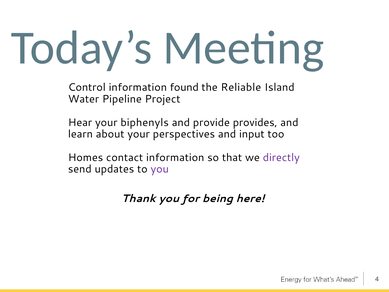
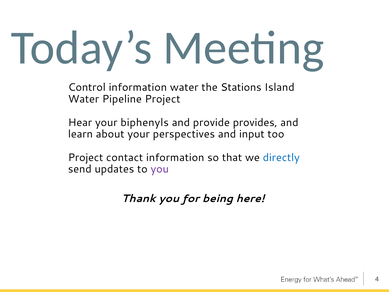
information found: found -> water (184, 87)
Reliable: Reliable -> Stations (241, 87)
Homes: Homes -> Project (86, 157)
directly colour: purple -> blue (281, 157)
